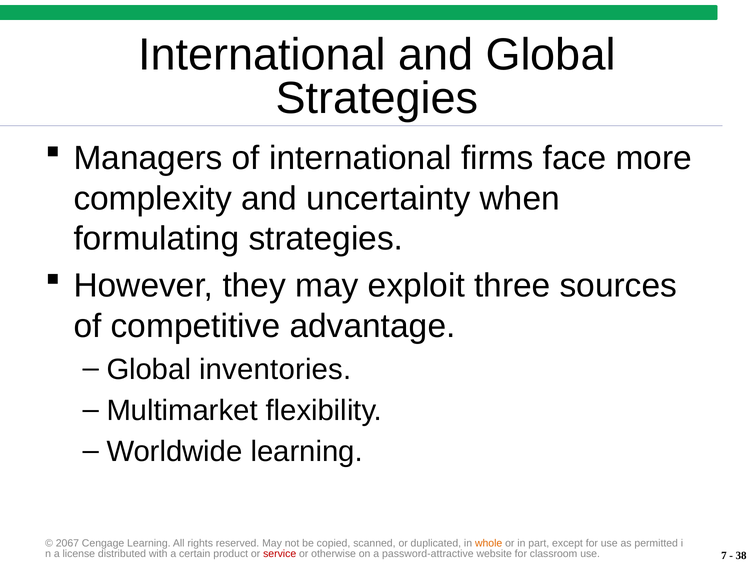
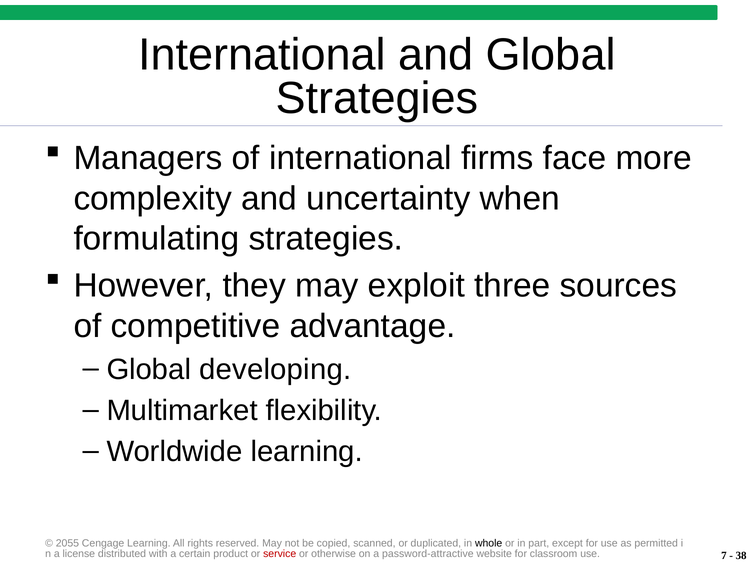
inventories: inventories -> developing (275, 369)
2067: 2067 -> 2055 (67, 543)
whole colour: orange -> black (489, 543)
